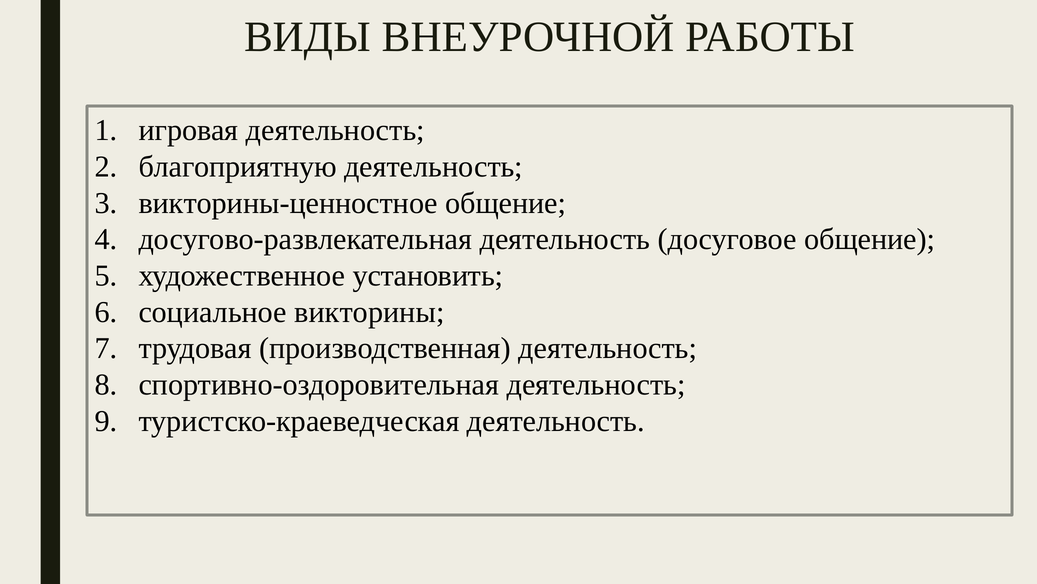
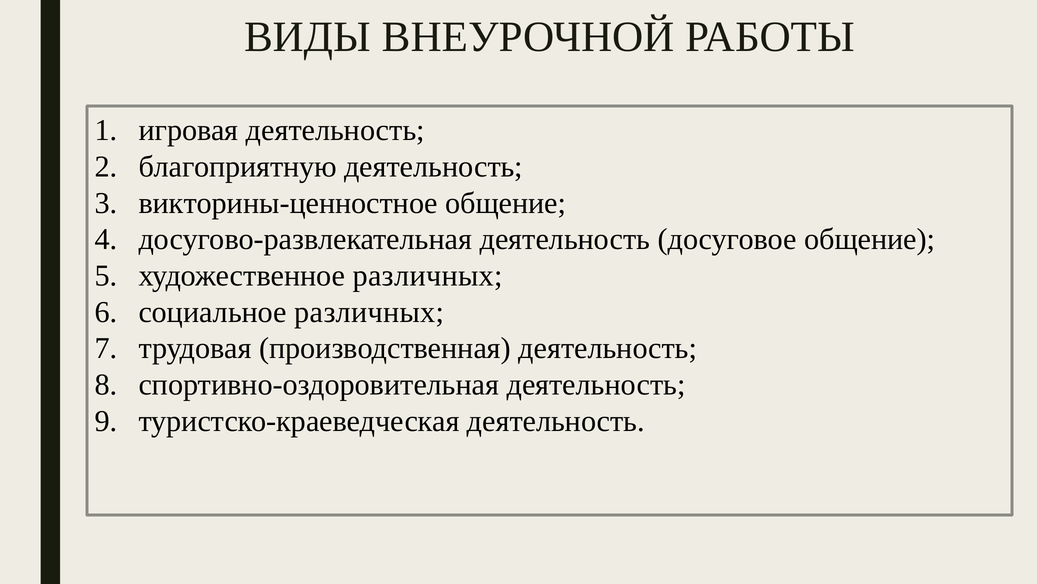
художественное установить: установить -> различных (428, 275)
социальное викторины: викторины -> различных (369, 312)
